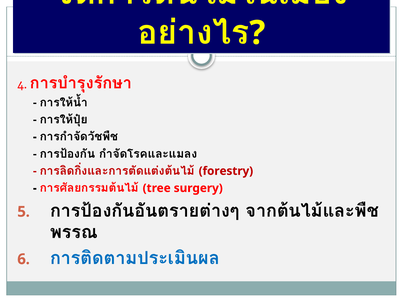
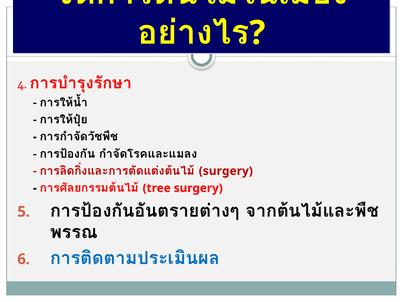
forestry: forestry -> surgery (226, 171)
